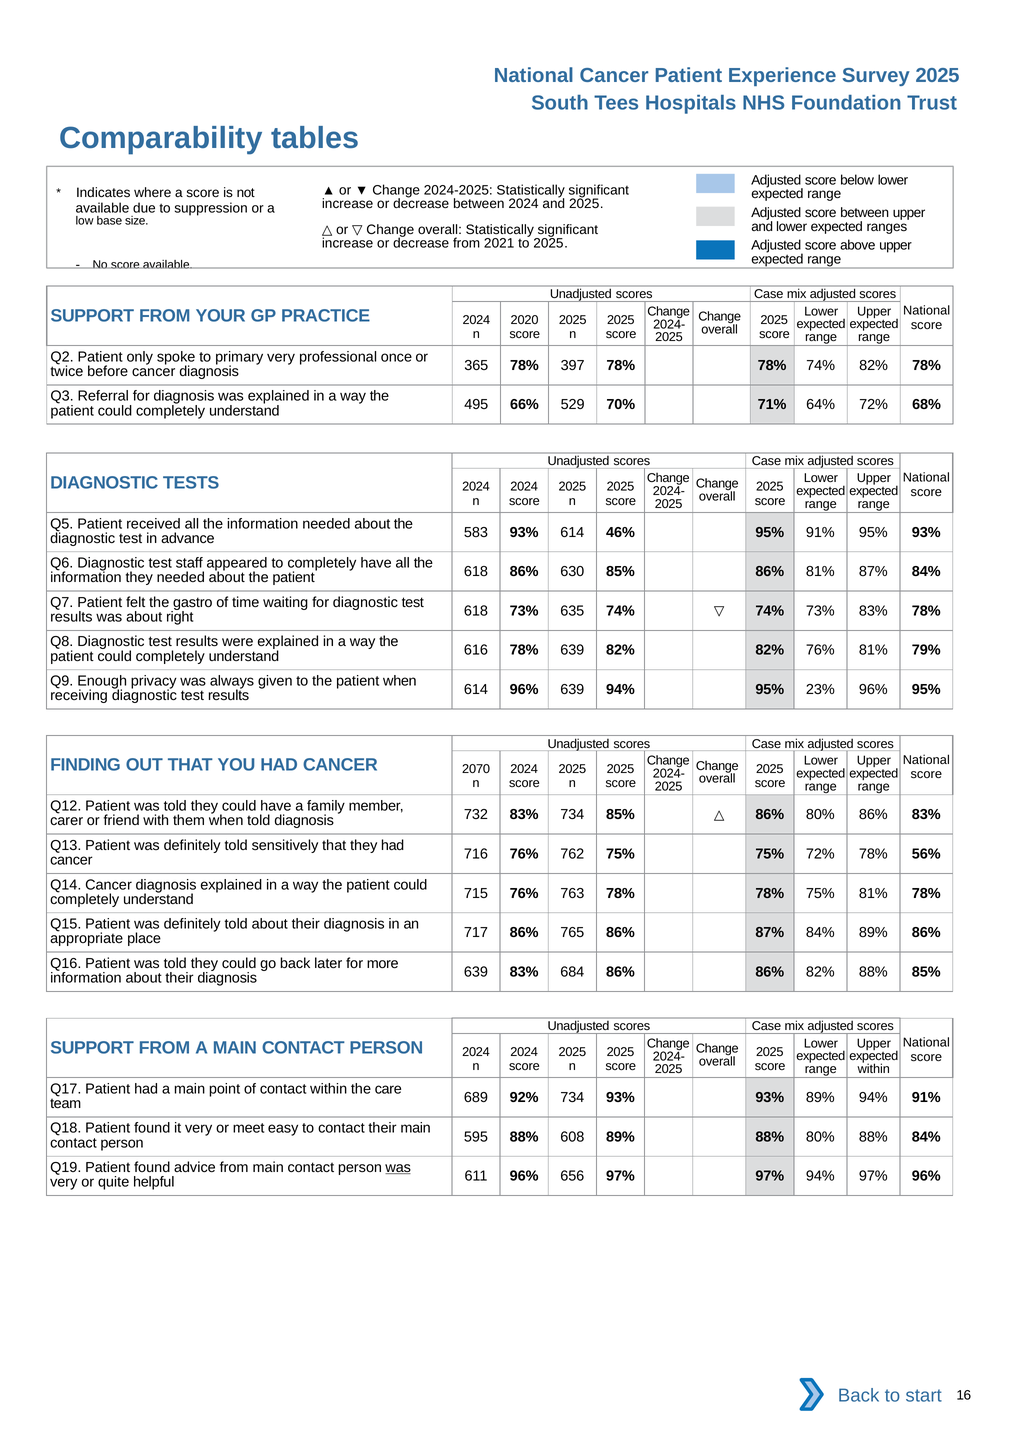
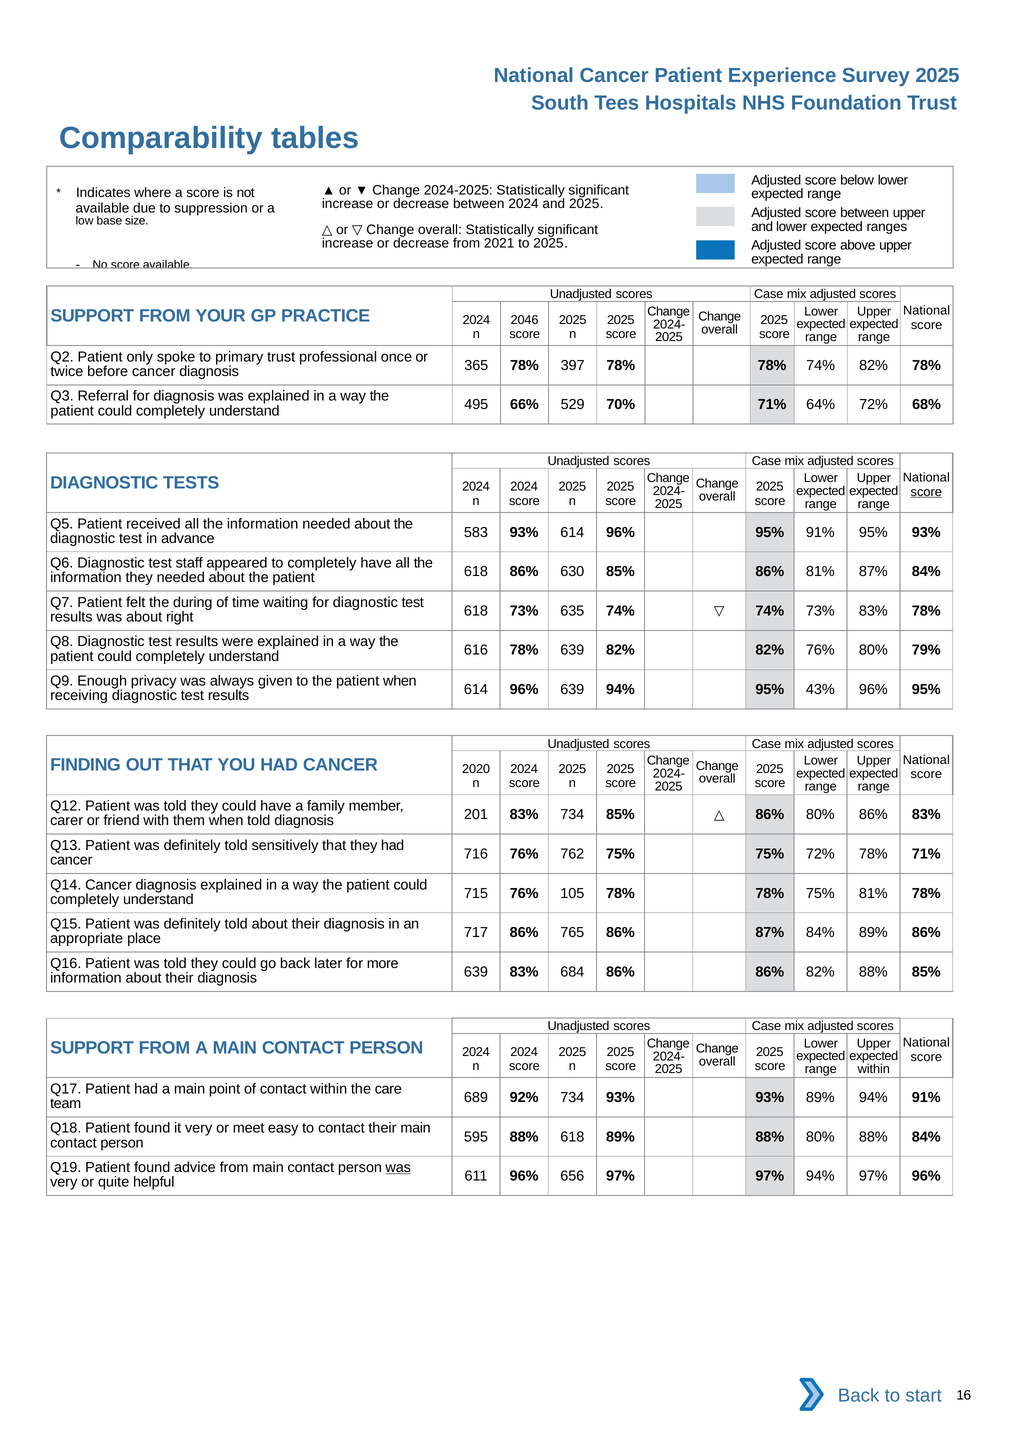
2020: 2020 -> 2046 (525, 320)
primary very: very -> trust (281, 357)
score underline: none -> present (926, 492)
93% 614 46%: 46% -> 96% (620, 532)
gastro: gastro -> during (193, 602)
76% 81%: 81% -> 80% (873, 650)
23%: 23% -> 43% (820, 689)
2070: 2070 -> 2020 (476, 769)
732: 732 -> 201 (476, 814)
78% 56%: 56% -> 71% (926, 854)
763: 763 -> 105 (572, 893)
88% 608: 608 -> 618 (572, 1137)
